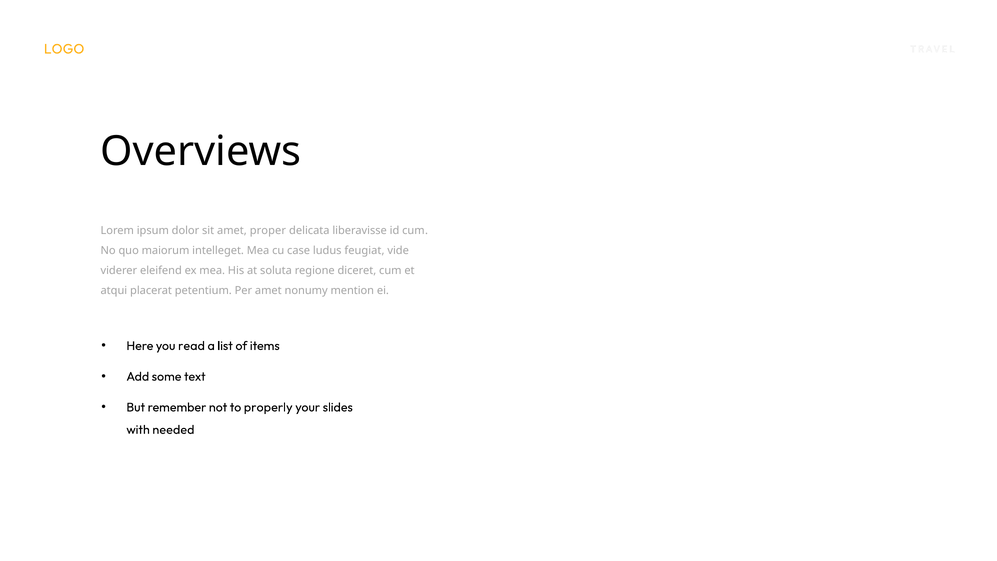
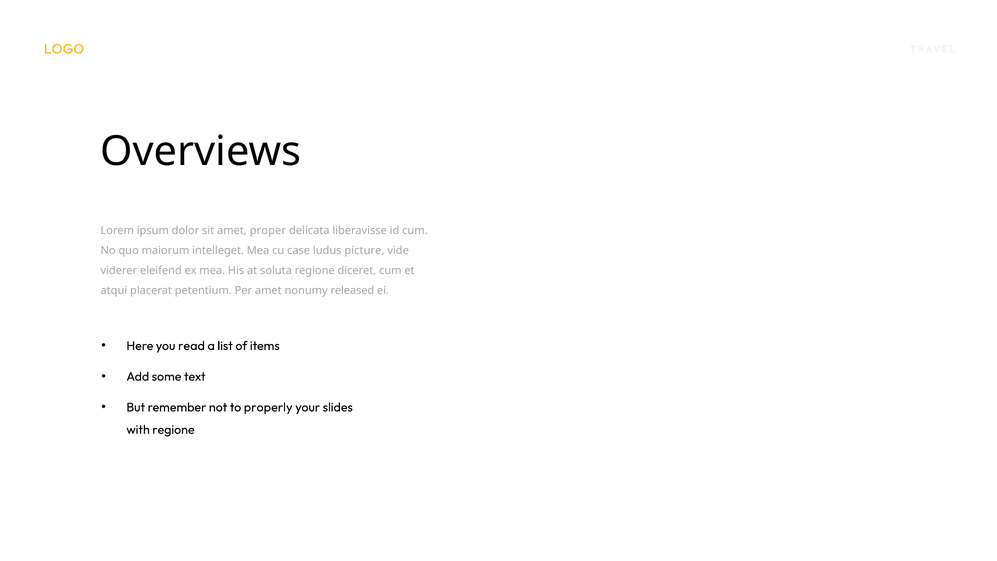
feugiat: feugiat -> picture (364, 250)
mention: mention -> released (352, 290)
with needed: needed -> regione (173, 430)
